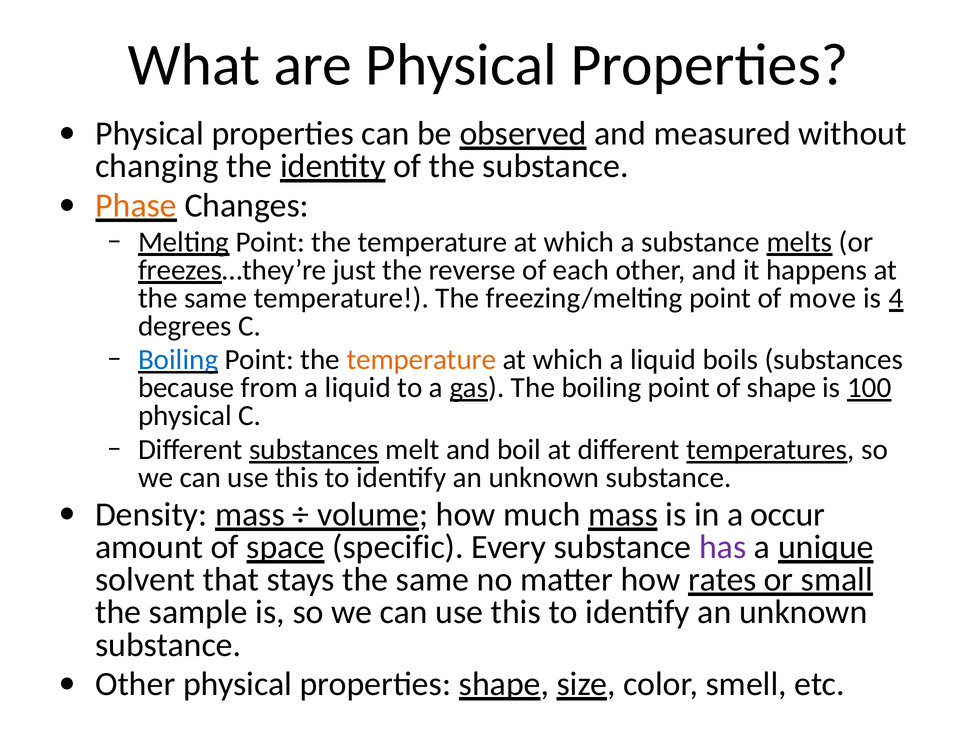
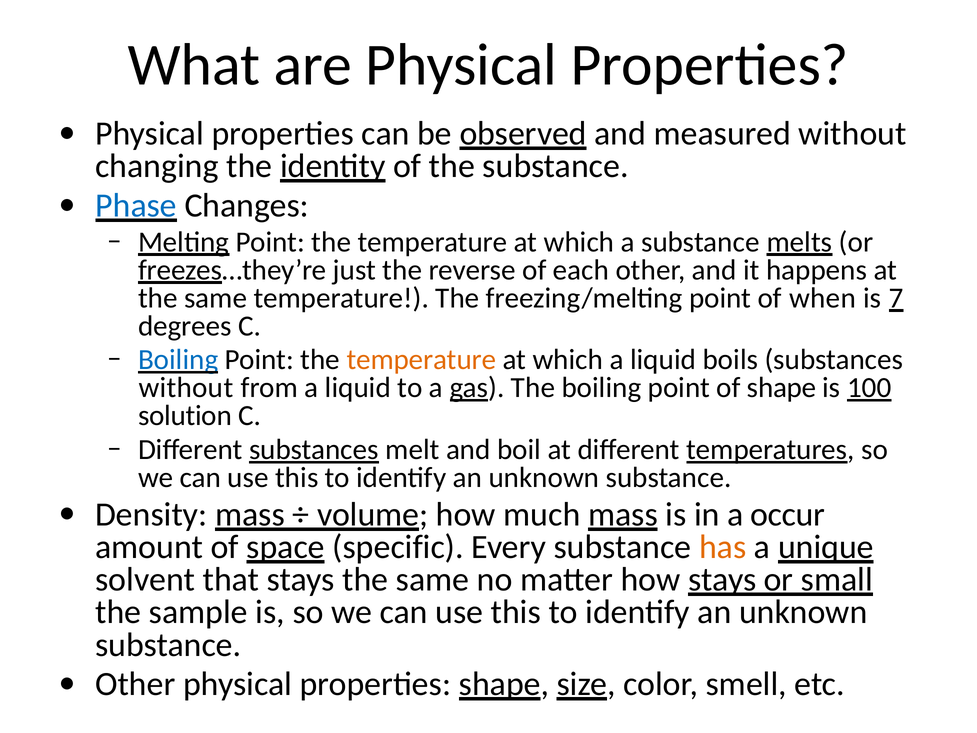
Phase colour: orange -> blue (136, 206)
move: move -> when (822, 298)
4: 4 -> 7 (896, 298)
because: because -> without (186, 388)
physical: physical -> solution (185, 416)
has colour: purple -> orange (723, 547)
how rates: rates -> stays (722, 580)
